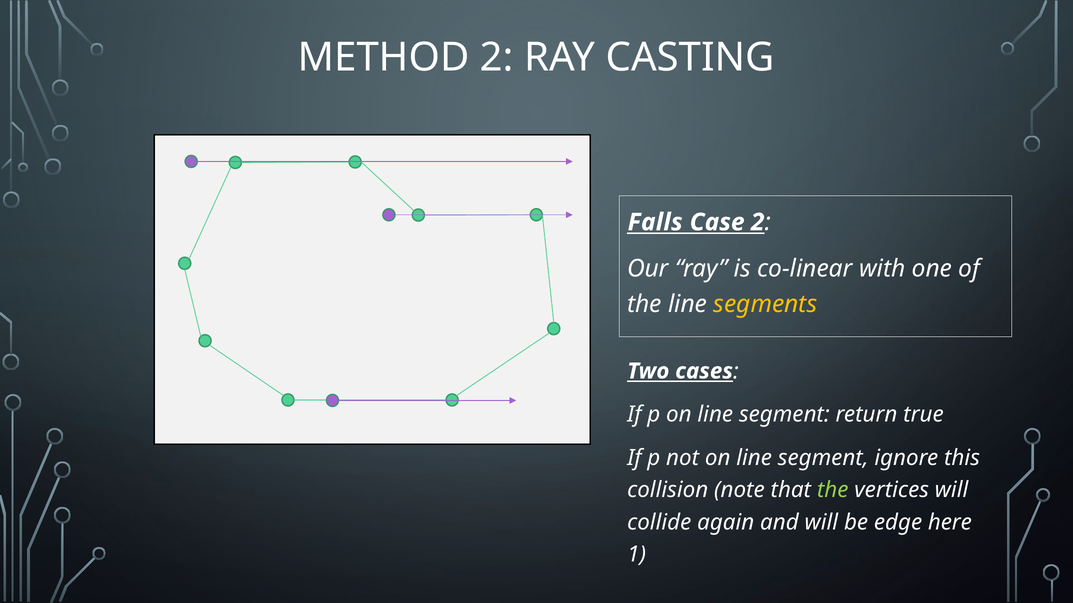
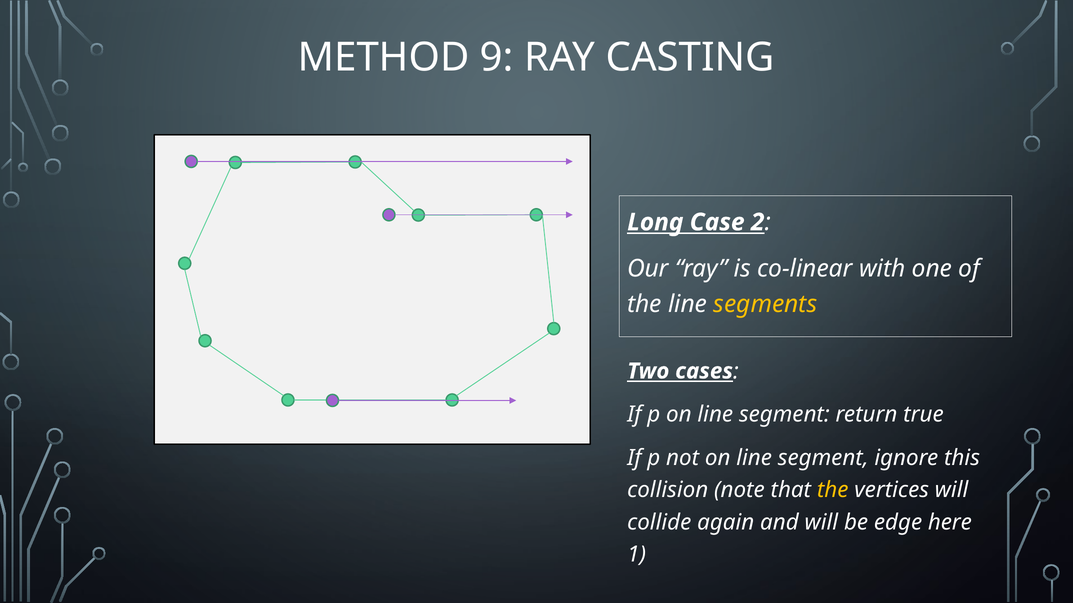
METHOD 2: 2 -> 9 (497, 58)
Falls: Falls -> Long (655, 222)
the colour: light green -> yellow (833, 491)
